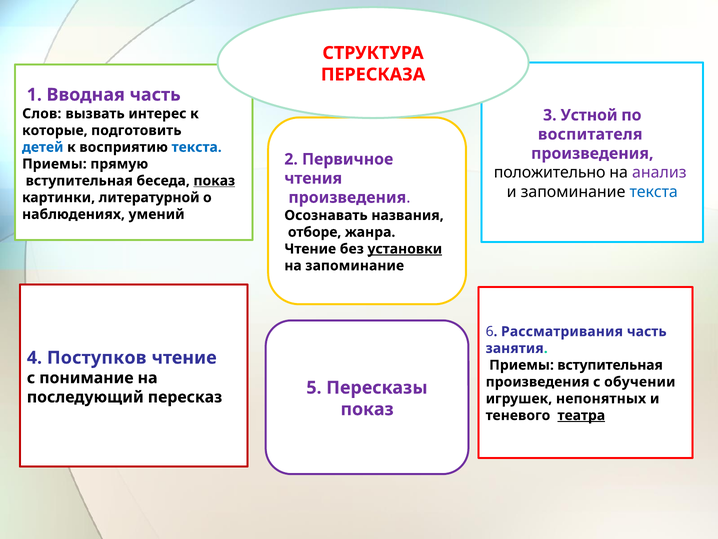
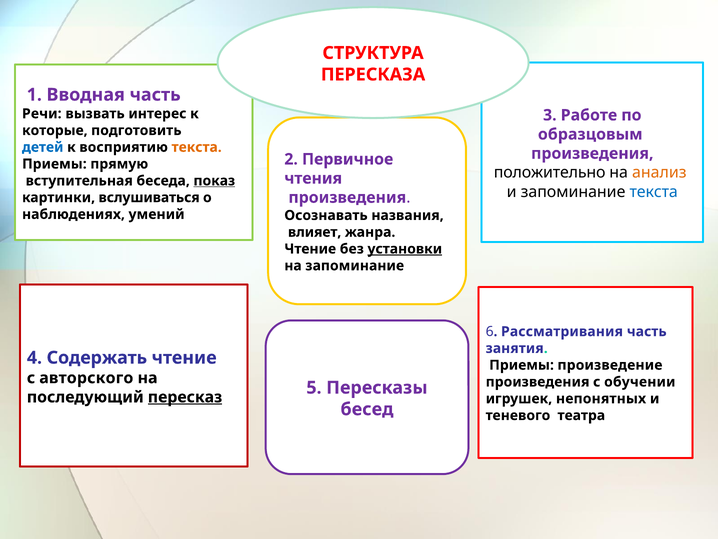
Слов: Слов -> Речи (42, 114)
Устной: Устной -> Работе (589, 115)
воспитателя: воспитателя -> образцовым (590, 134)
текста colour: blue -> orange (197, 147)
анализ colour: purple -> orange (659, 172)
литературной: литературной -> вслушиваться (149, 197)
отборе: отборе -> влияет (315, 232)
Поступков: Поступков -> Содержать (97, 357)
Приемы вступительная: вступительная -> произведение (610, 365)
понимание: понимание -> авторского (86, 378)
пересказ underline: none -> present (185, 397)
показ: показ -> бесед (367, 409)
театра underline: present -> none (581, 415)
